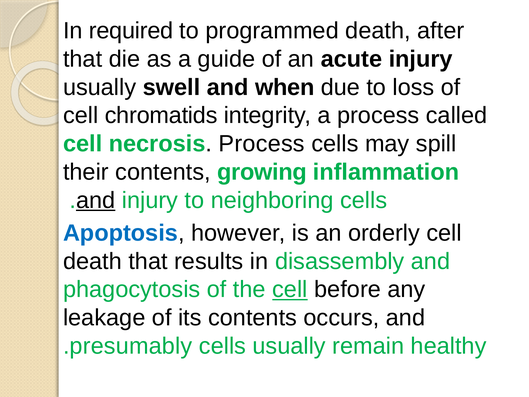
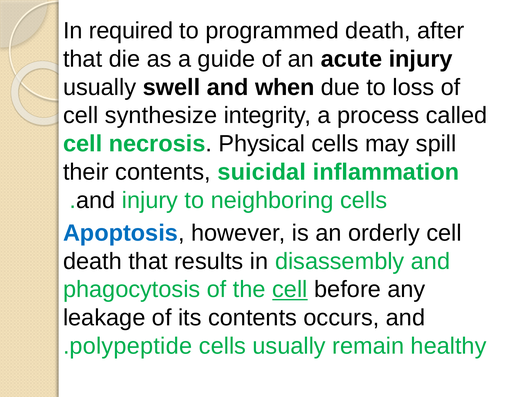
chromatids: chromatids -> synthesize (161, 115)
necrosis Process: Process -> Physical (262, 144)
growing: growing -> suicidal (262, 172)
and underline: present -> none (96, 200)
presumably: presumably -> polypeptide (131, 346)
